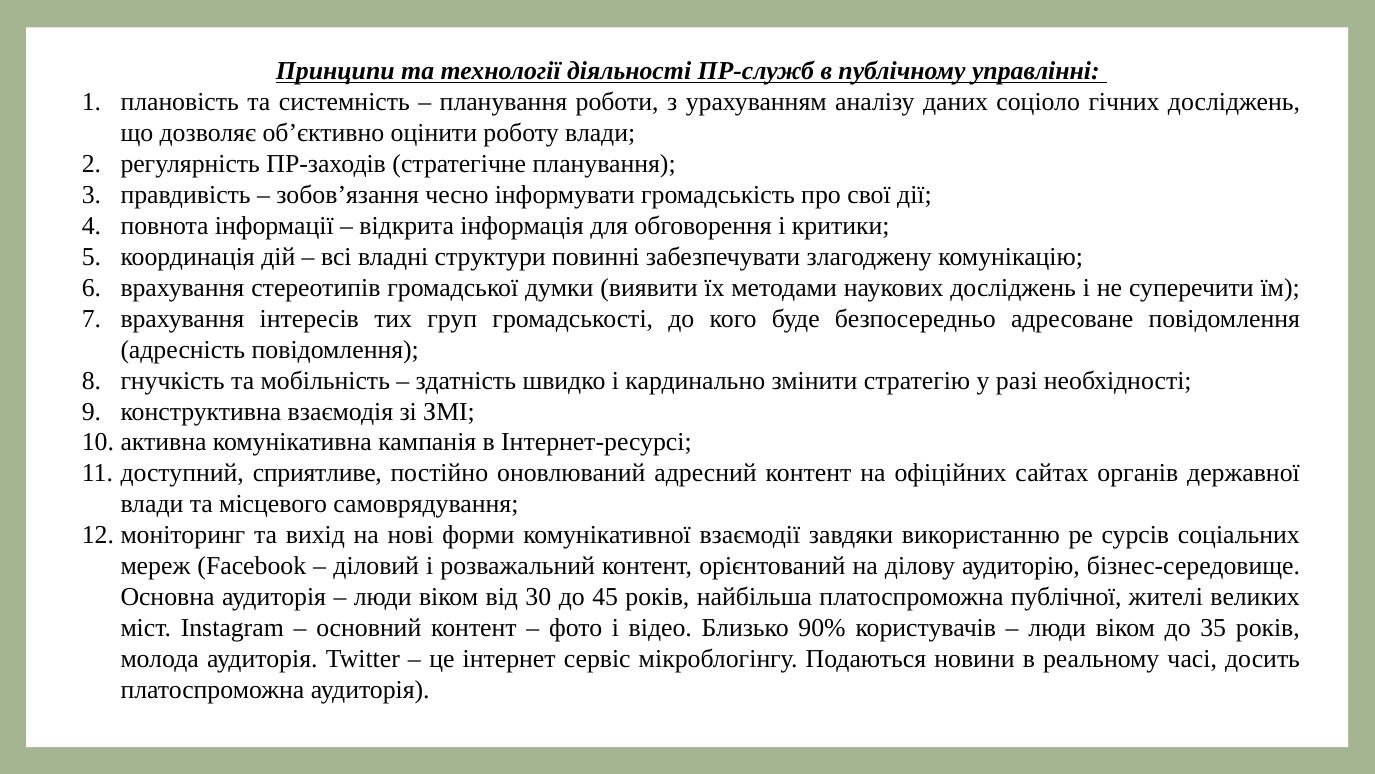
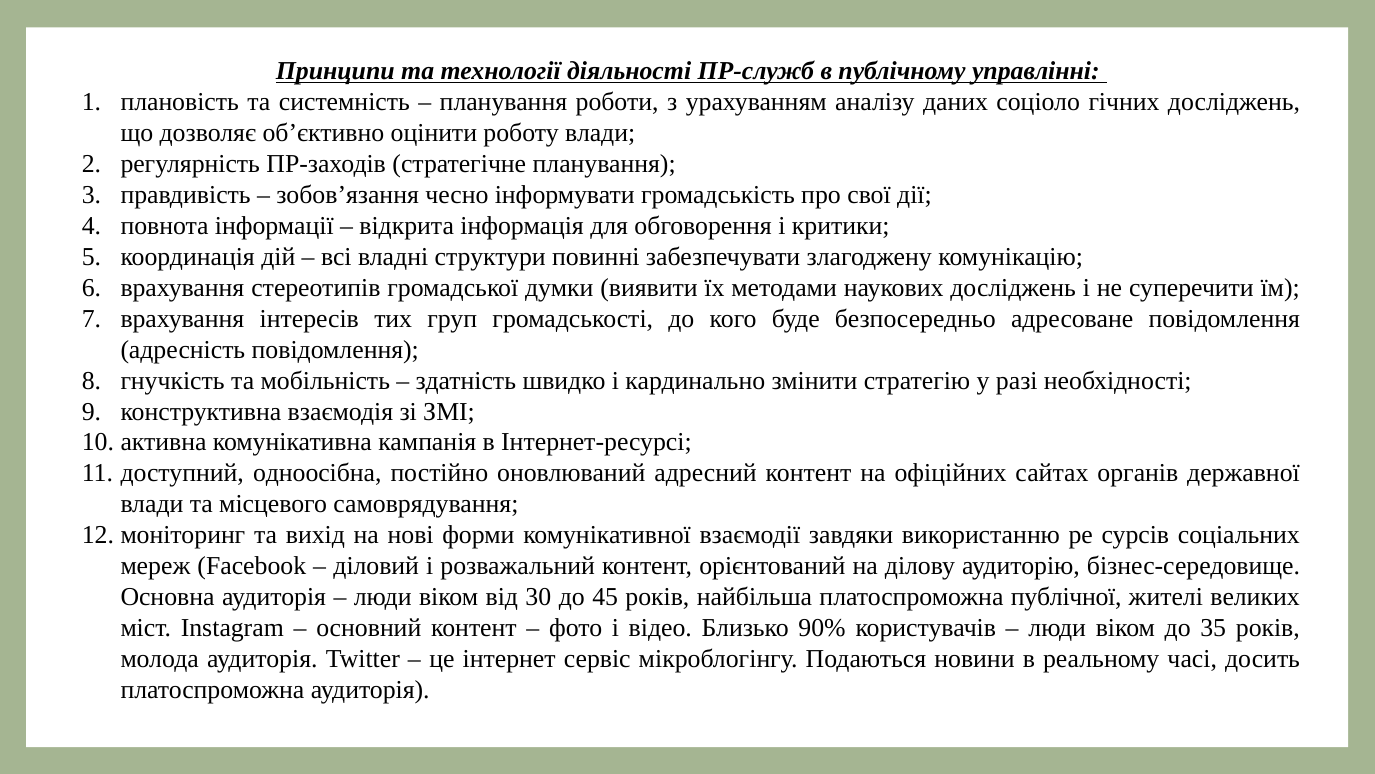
сприятливе: сприятливе -> одноосібна (317, 473)
